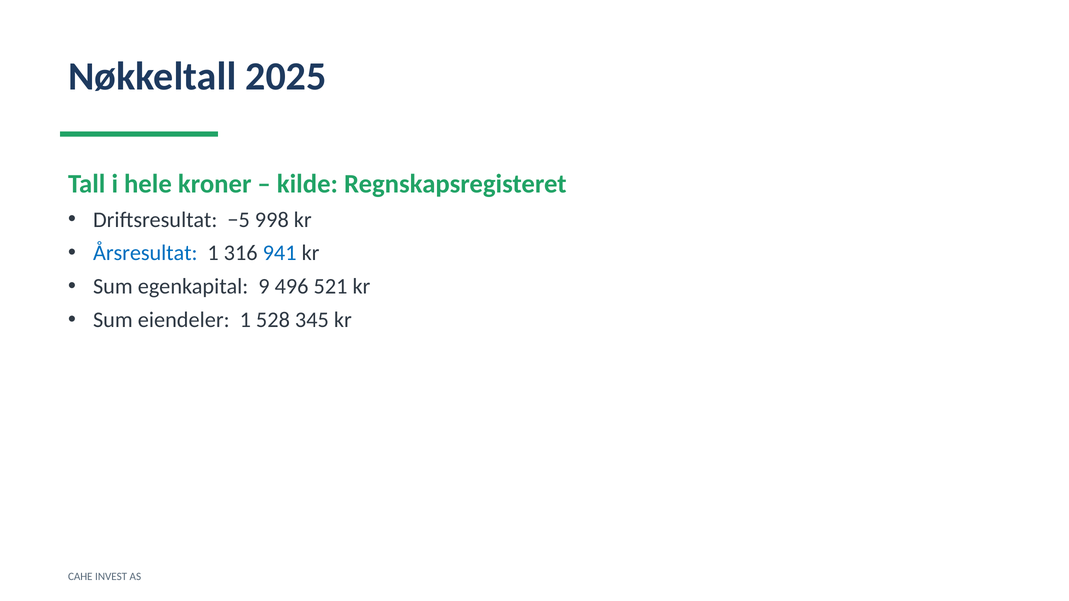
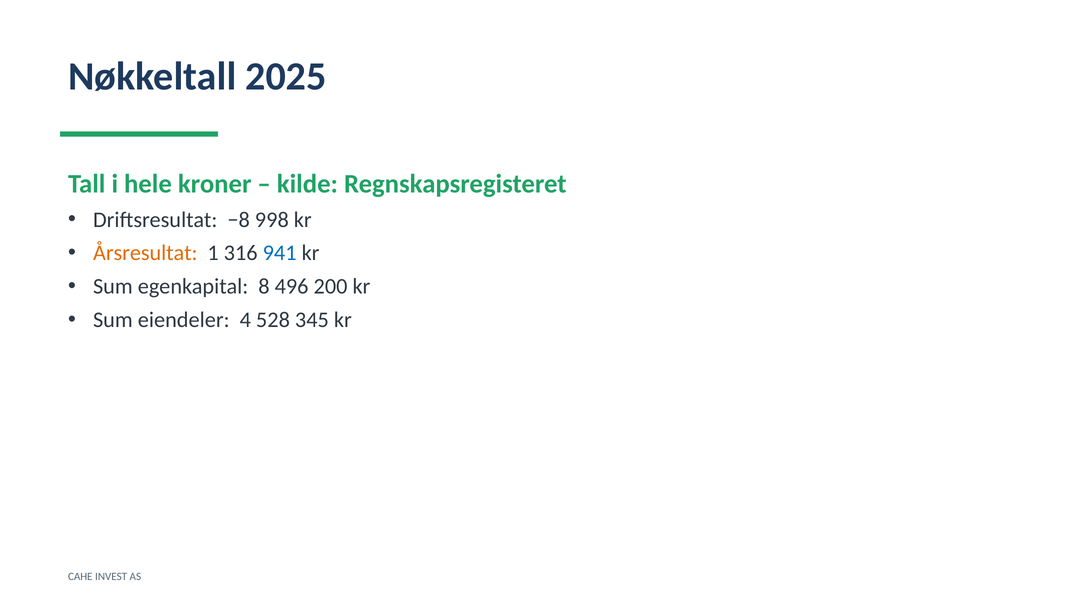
−5: −5 -> −8 (239, 220)
Årsresultat colour: blue -> orange (145, 253)
9: 9 -> 8 (264, 287)
521: 521 -> 200 (331, 287)
eiendeler 1: 1 -> 4 (245, 320)
